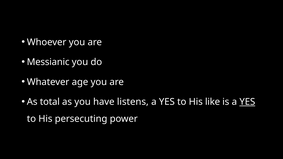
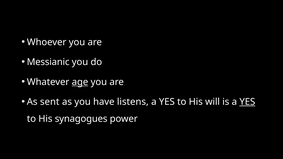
age underline: none -> present (80, 82)
total: total -> sent (50, 102)
like: like -> will (213, 102)
persecuting: persecuting -> synagogues (81, 119)
